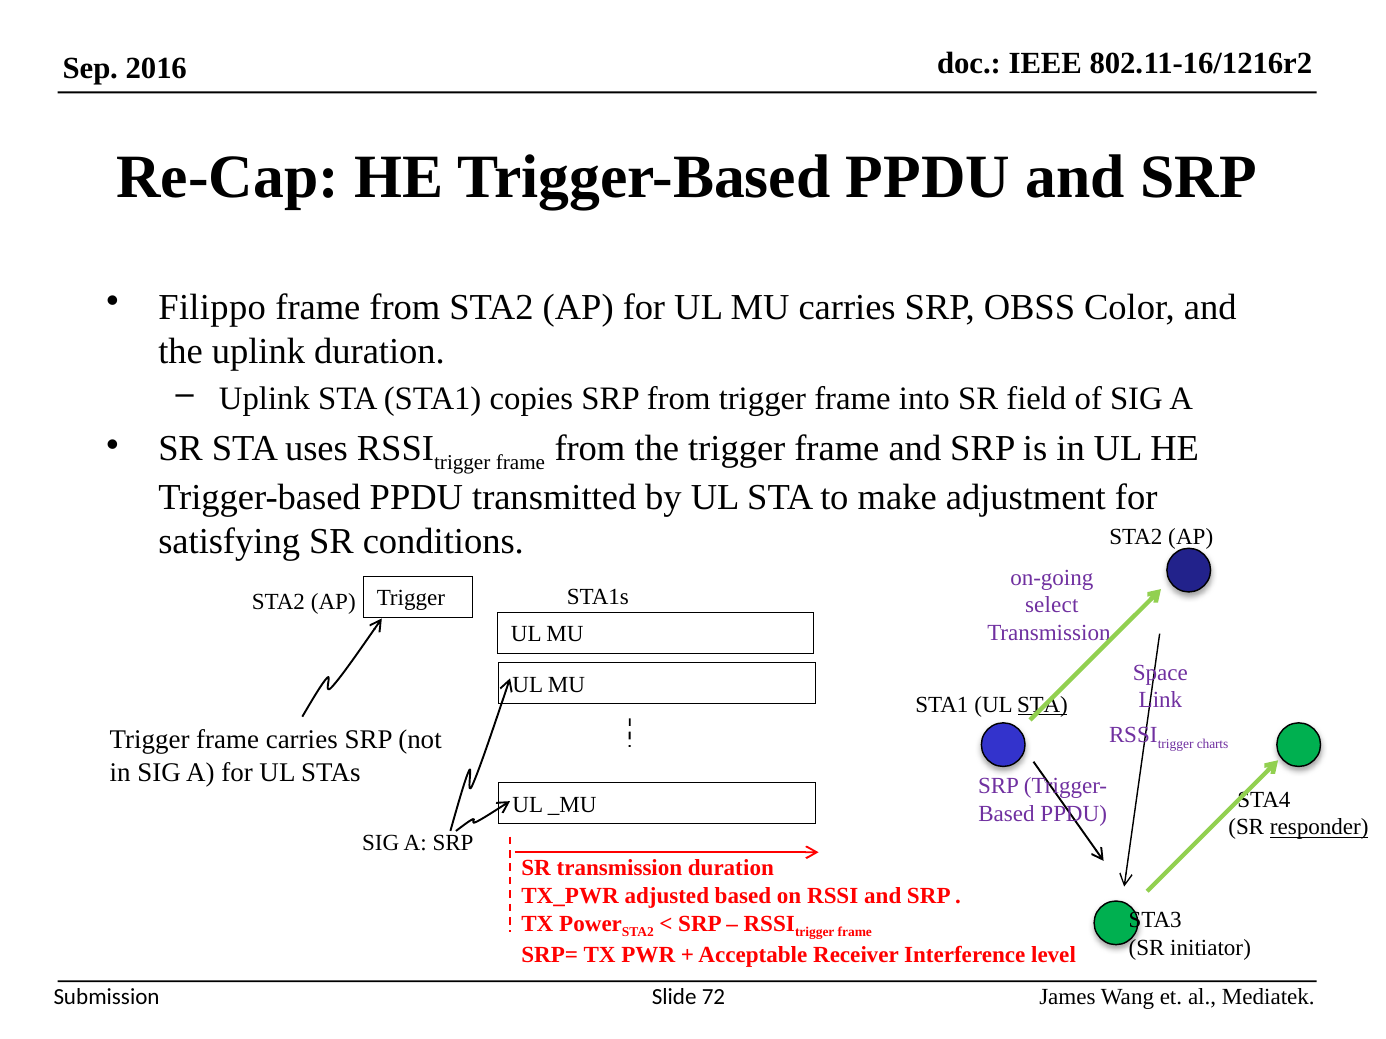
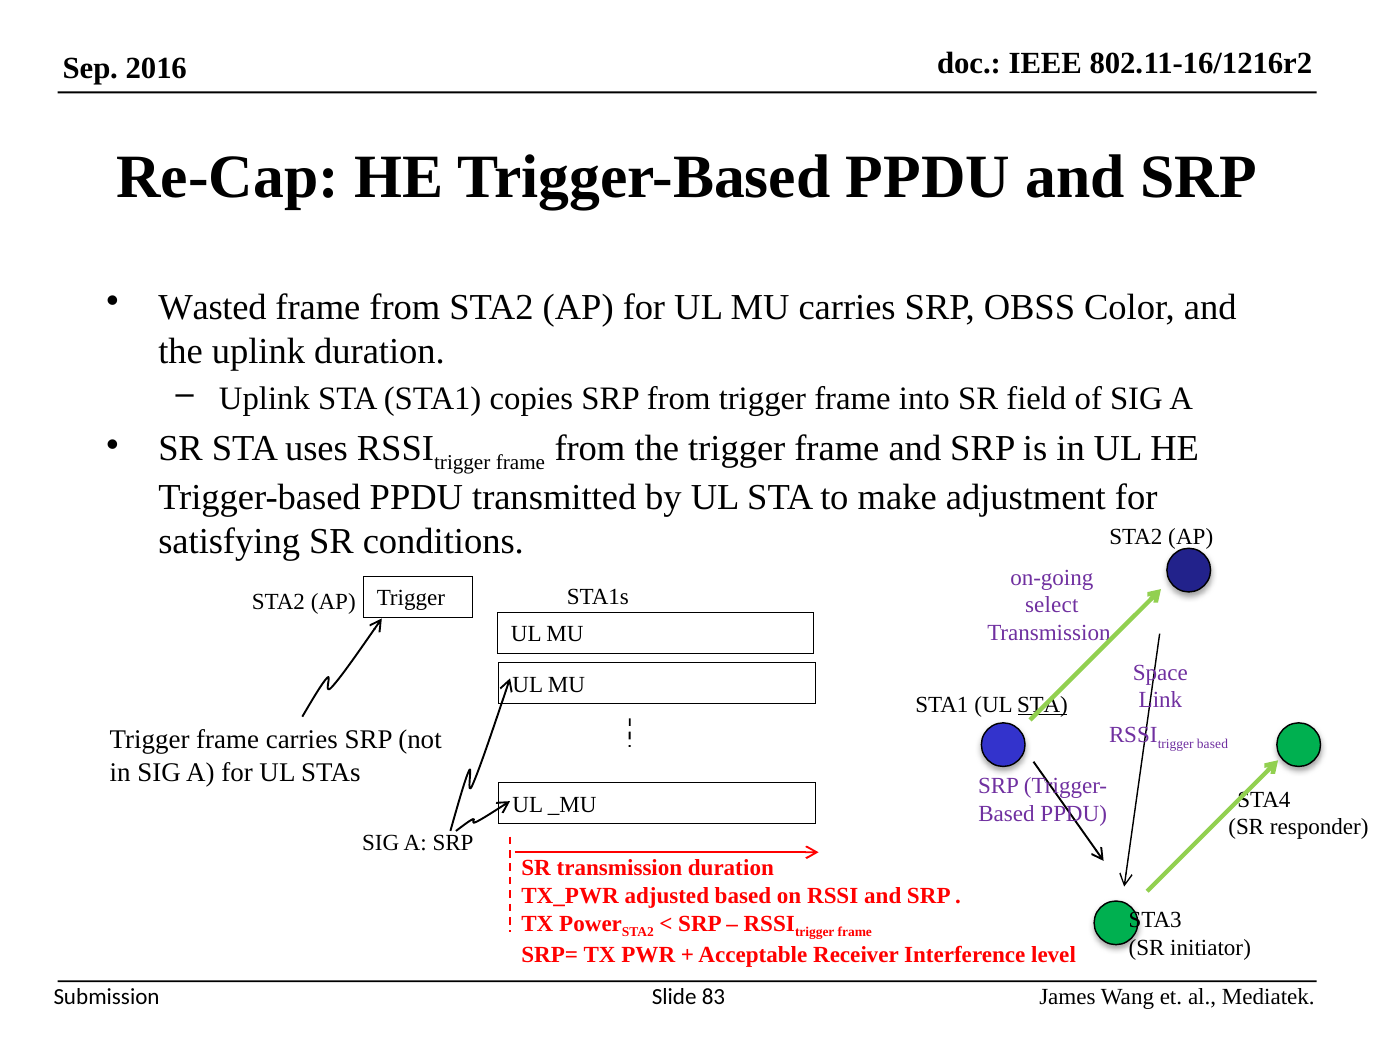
Filippo: Filippo -> Wasted (212, 307)
trigger charts: charts -> based (1212, 744)
responder underline: present -> none (1319, 828)
72: 72 -> 83 (713, 997)
